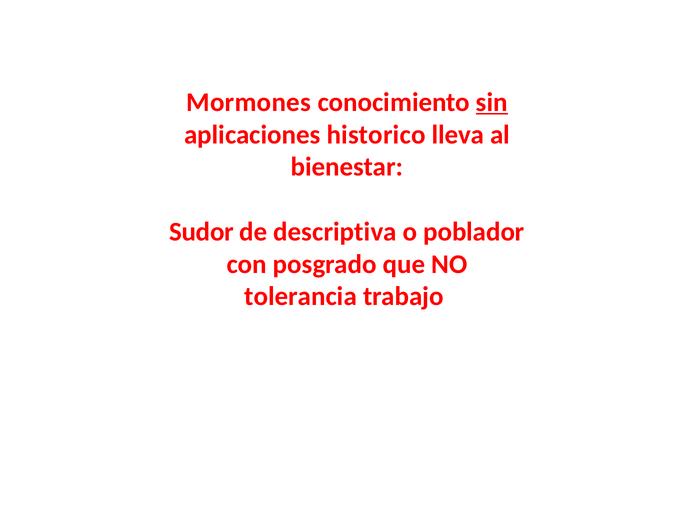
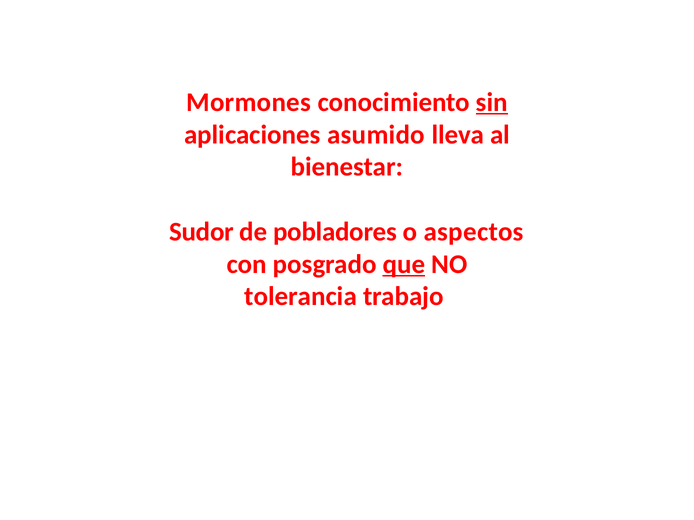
historico: historico -> asumido (376, 135)
descriptiva: descriptiva -> pobladores (335, 232)
poblador: poblador -> aspectos (474, 232)
que underline: none -> present (404, 264)
